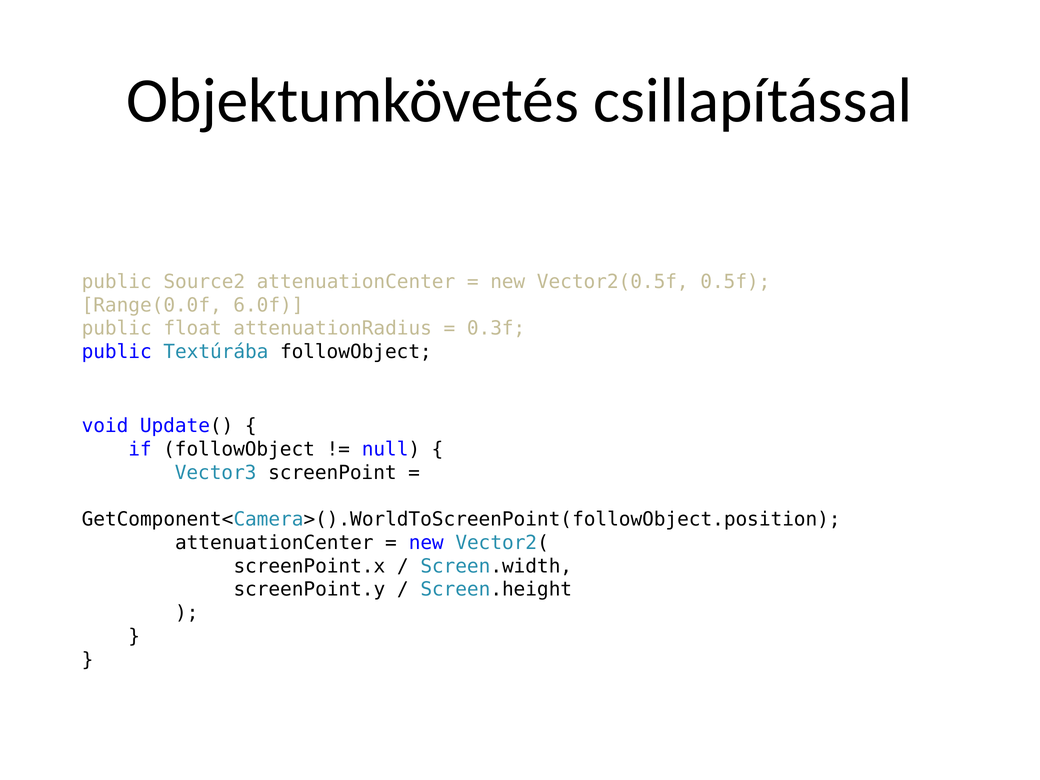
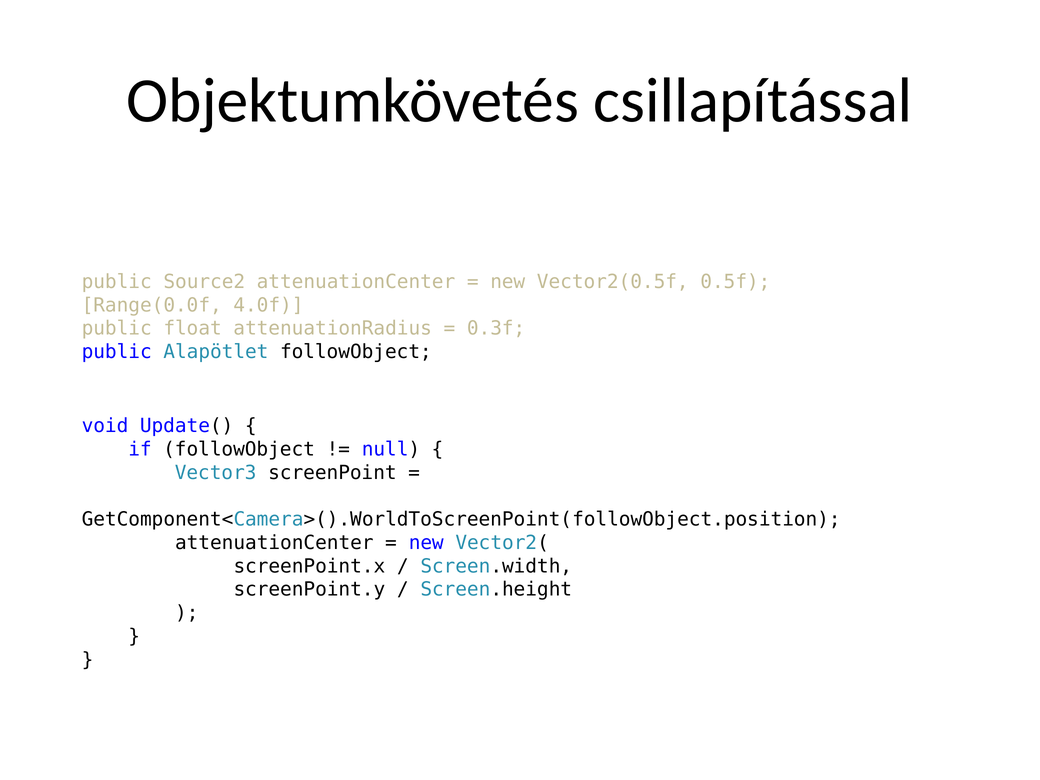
6.0f: 6.0f -> 4.0f (268, 305)
Textúrába: Textúrába -> Alapötlet (216, 352)
